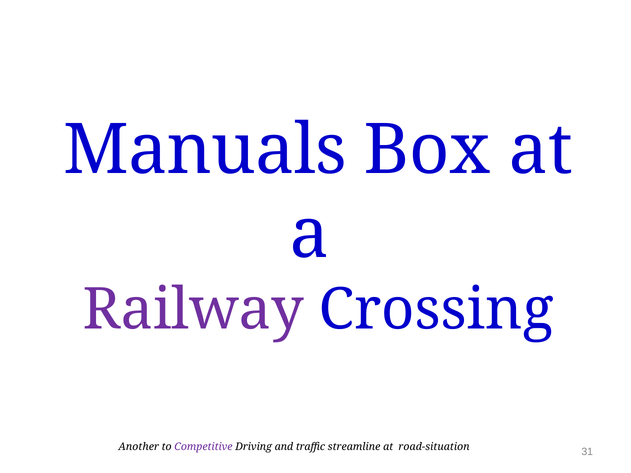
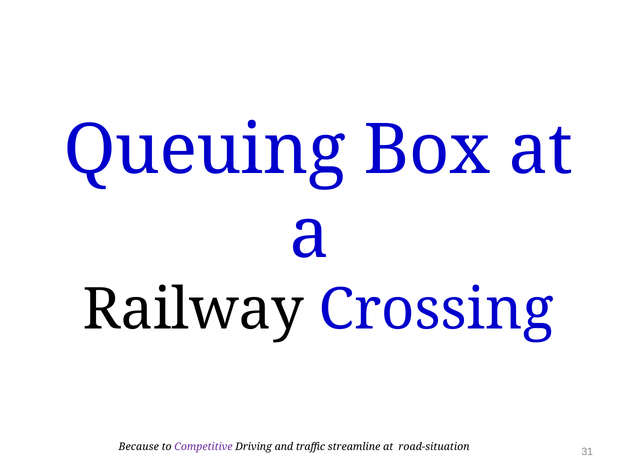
Manuals: Manuals -> Queuing (205, 150)
Railway colour: purple -> black (193, 310)
Another: Another -> Because (139, 447)
